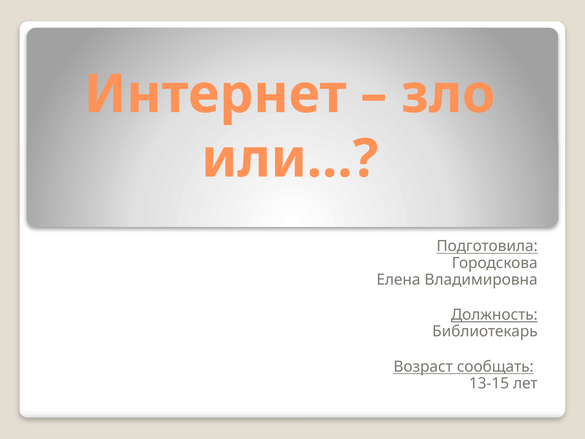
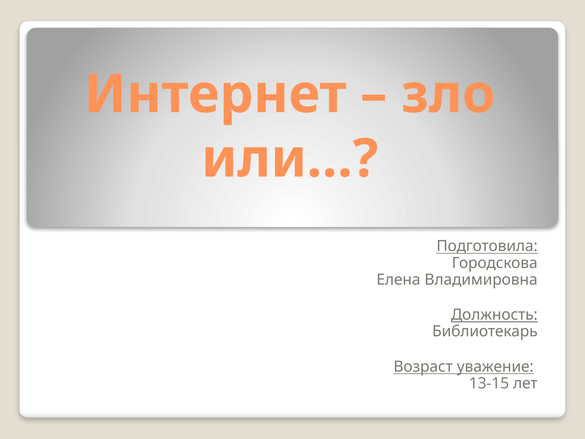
сообщать: сообщать -> уважение (495, 366)
